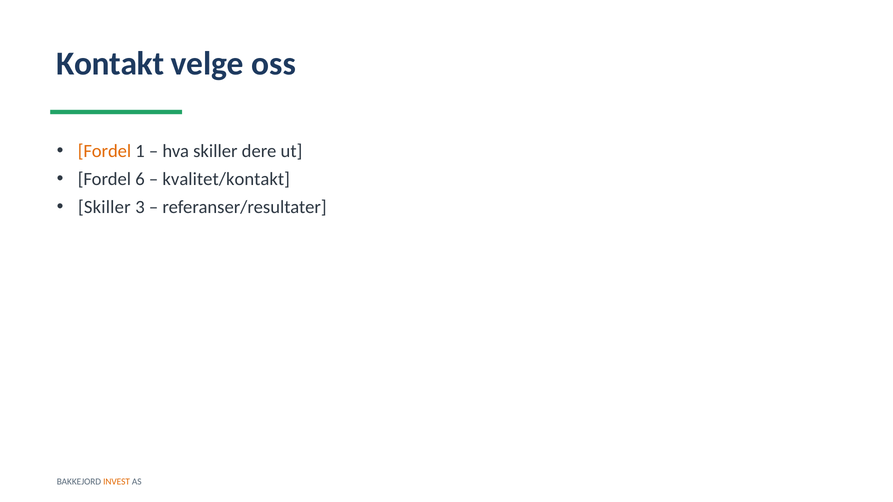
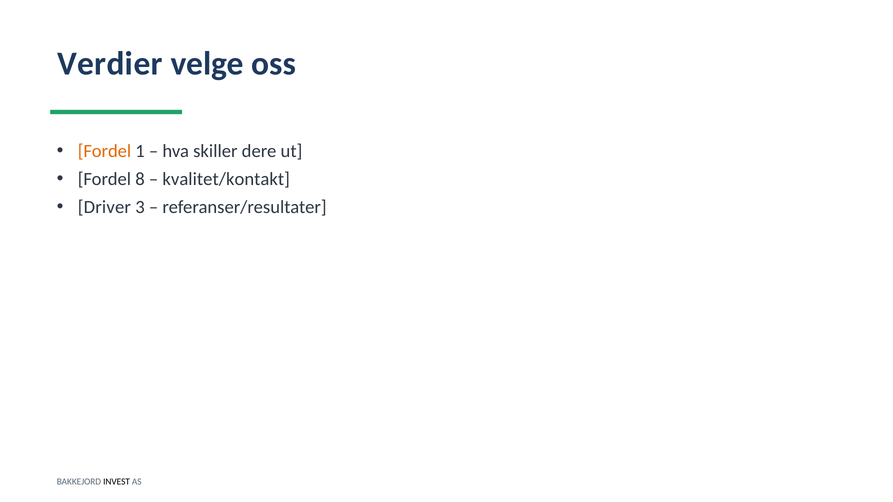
Kontakt: Kontakt -> Verdier (110, 64)
6: 6 -> 8 (140, 179)
Skiller: Skiller -> Driver (104, 207)
INVEST colour: orange -> black (117, 482)
